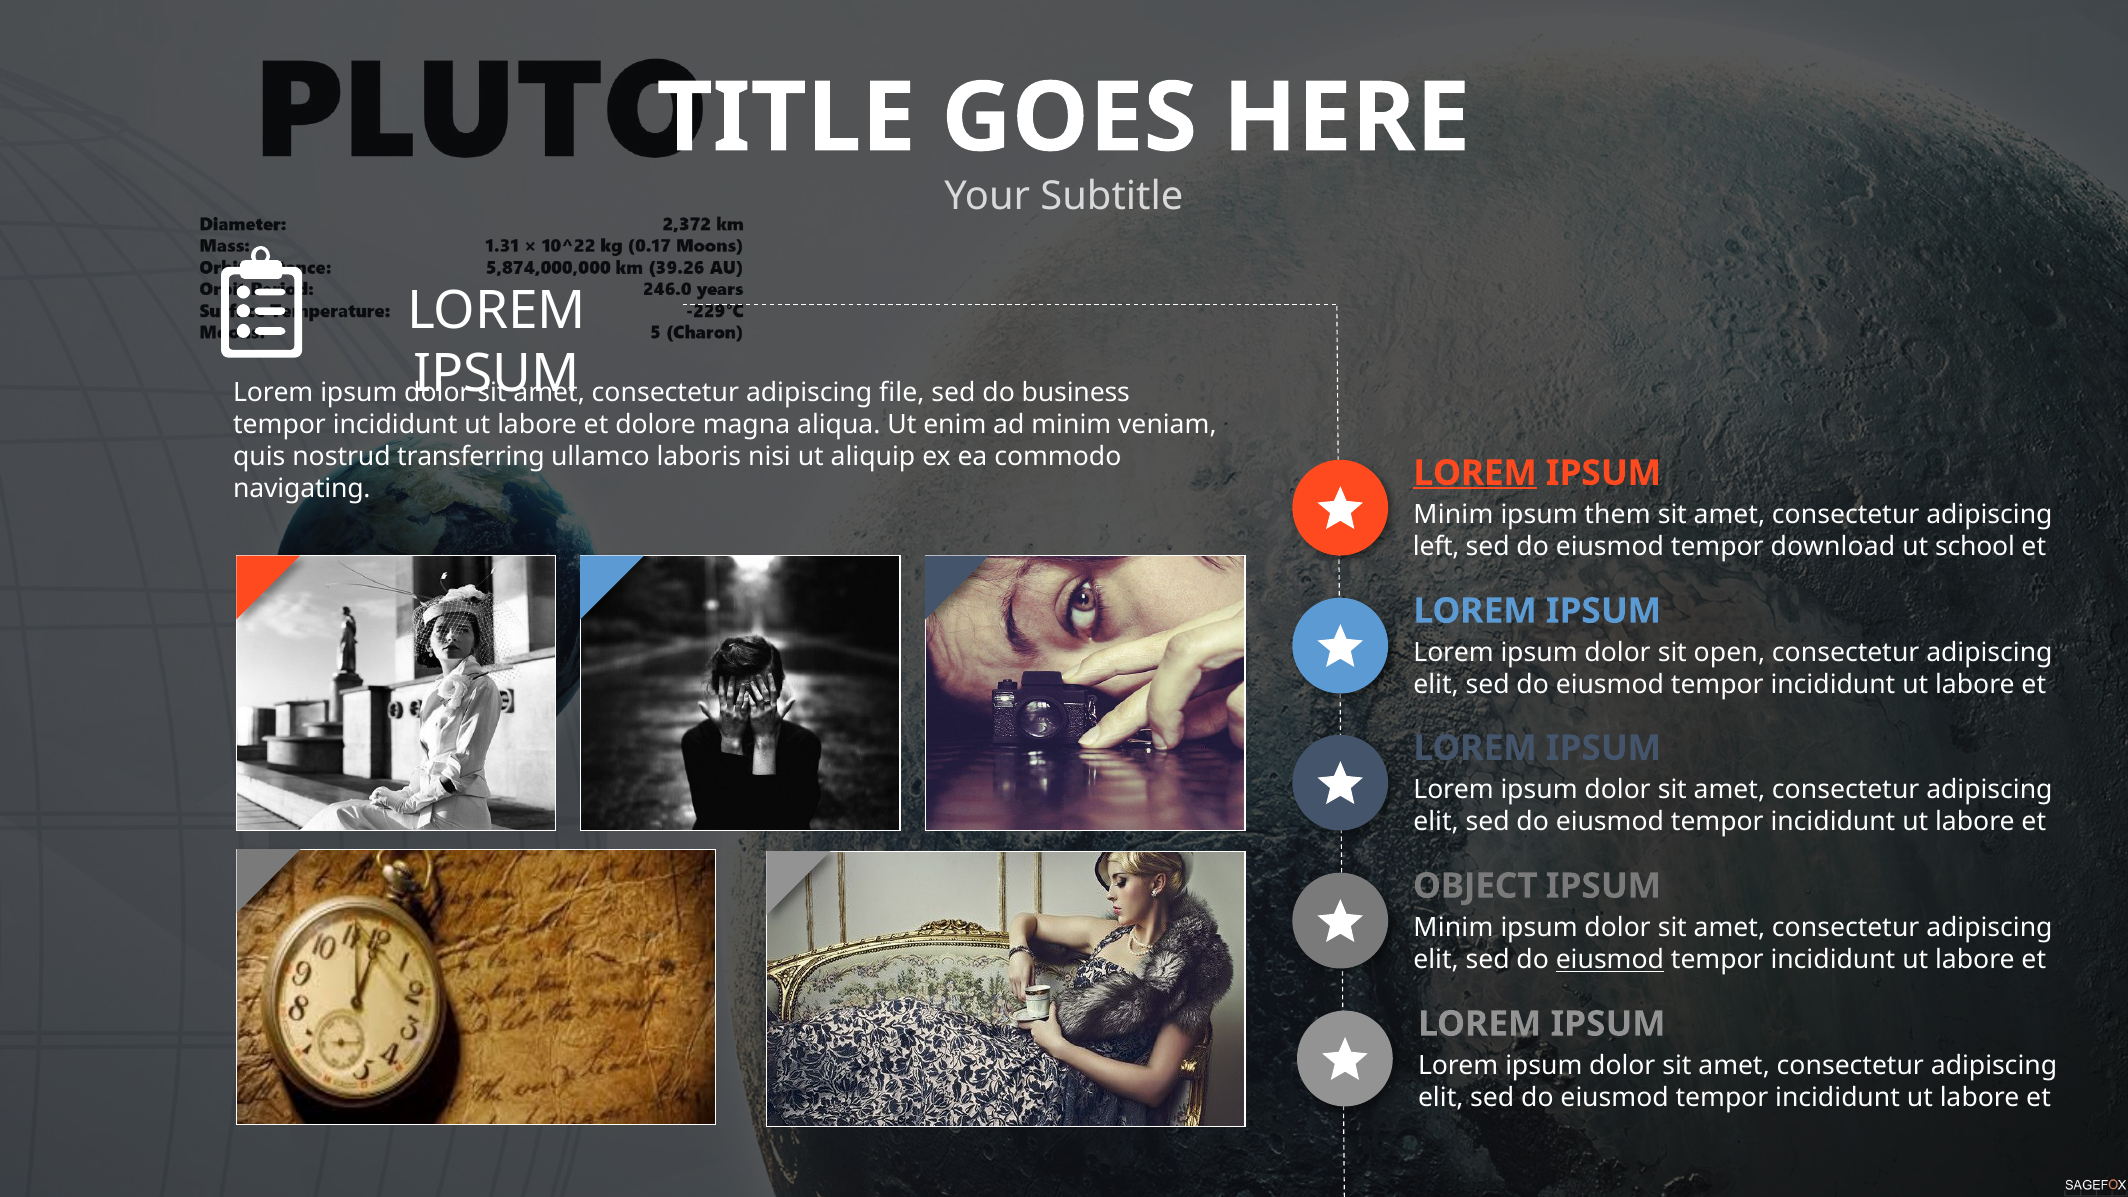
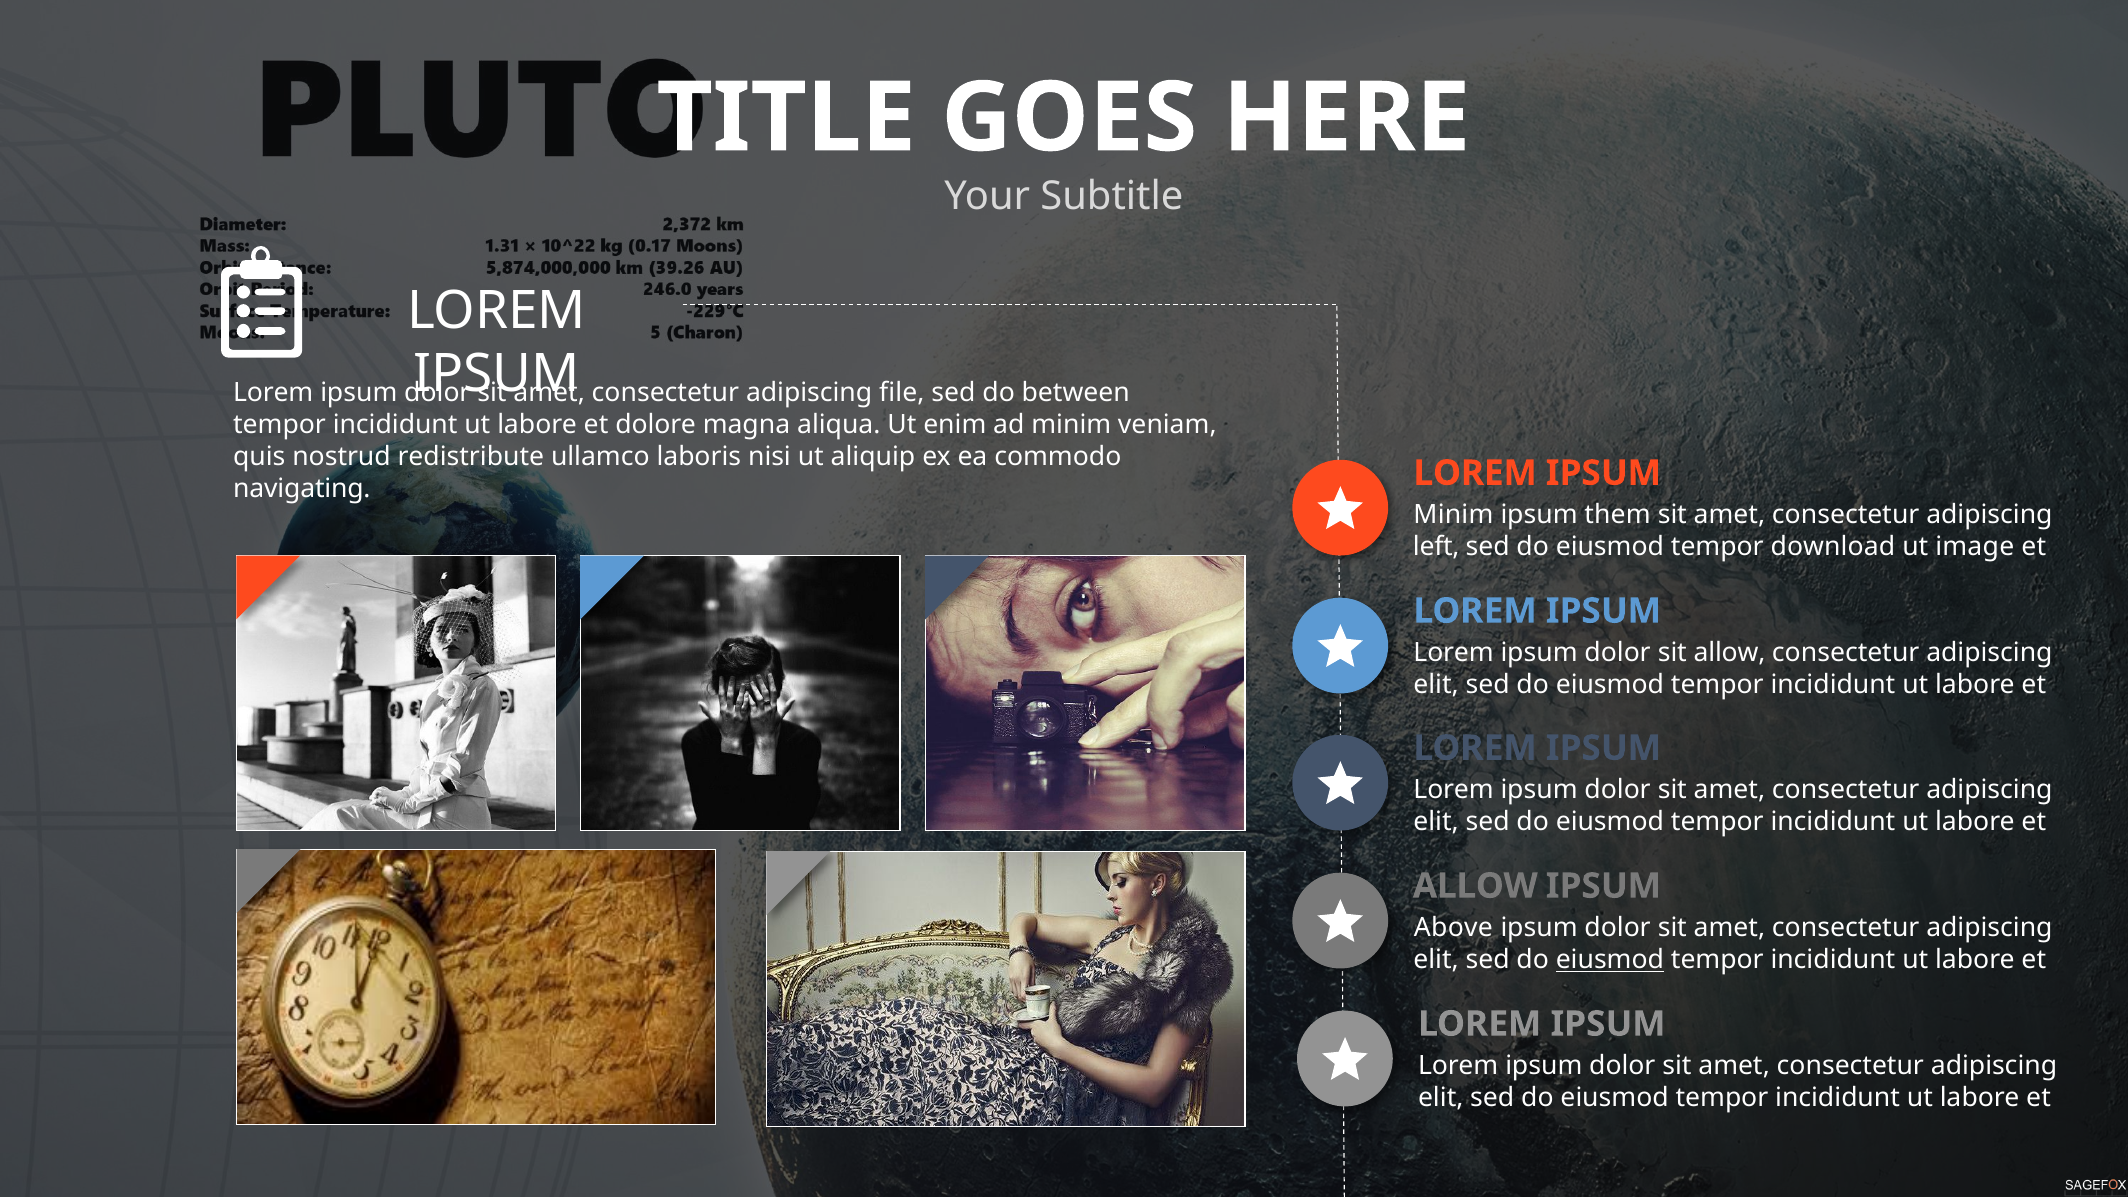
business: business -> between (1076, 393)
transferring: transferring -> redistribute (471, 456)
LOREM underline: present -> none (1475, 473)
school: school -> image (1975, 547)
sit open: open -> allow (1730, 653)
OBJECT: OBJECT -> ALLOW (1475, 886)
Minim: Minim -> Above (1453, 928)
